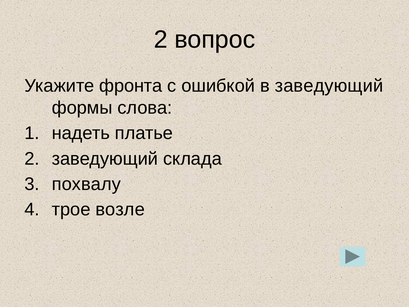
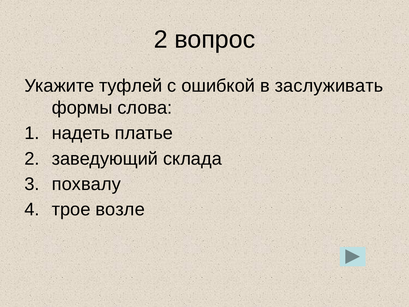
фронта: фронта -> туфлей (131, 86)
в заведующий: заведующий -> заслуживать (329, 86)
